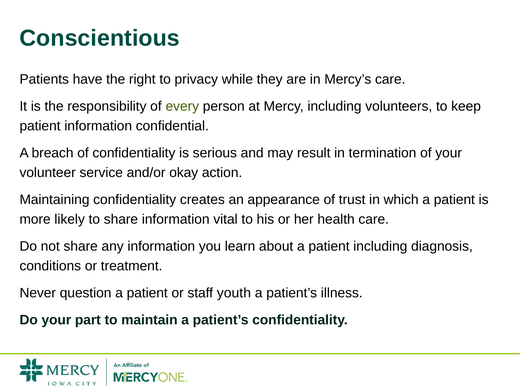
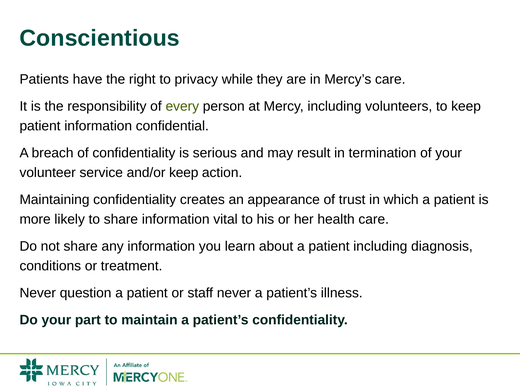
and/or okay: okay -> keep (184, 173)
staff youth: youth -> never (234, 293)
